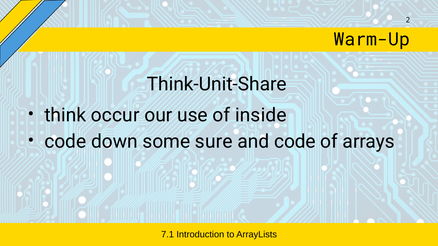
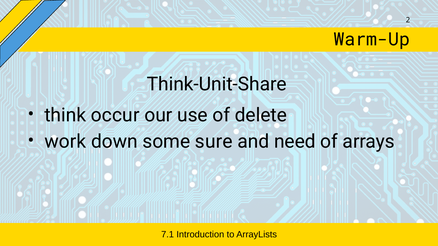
inside: inside -> delete (261, 115)
code: code -> work (65, 142)
and code: code -> need (295, 142)
